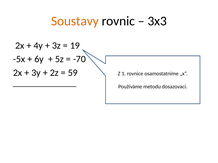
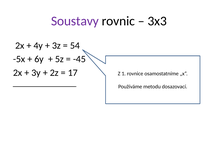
Soustavy colour: orange -> purple (75, 21)
19: 19 -> 54 (75, 46)
-70: -70 -> -45 (79, 59)
59: 59 -> 17 (73, 73)
